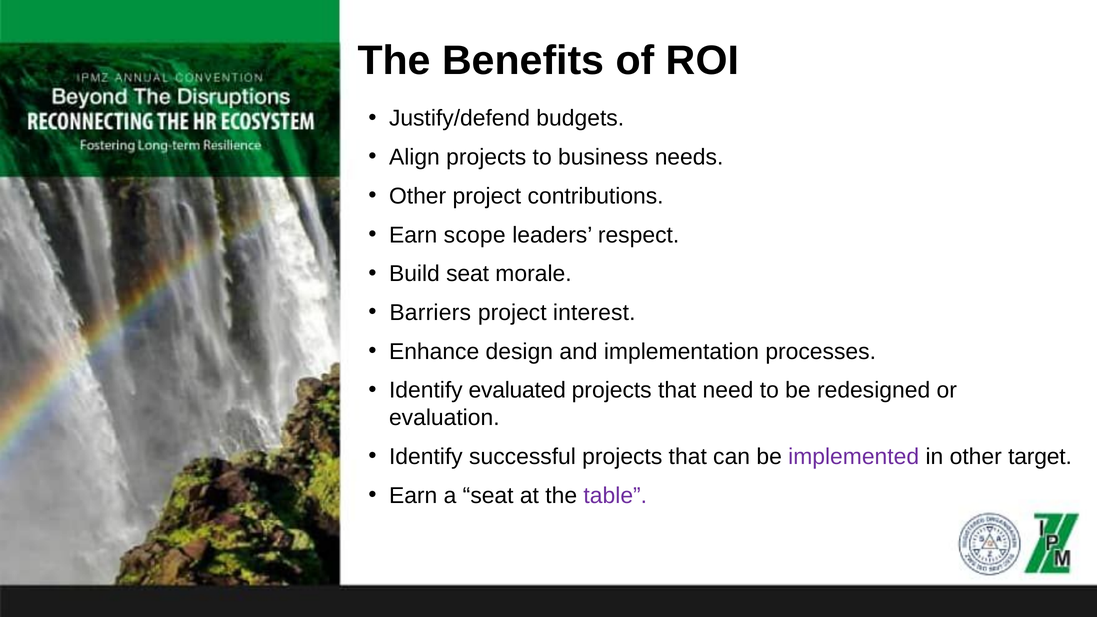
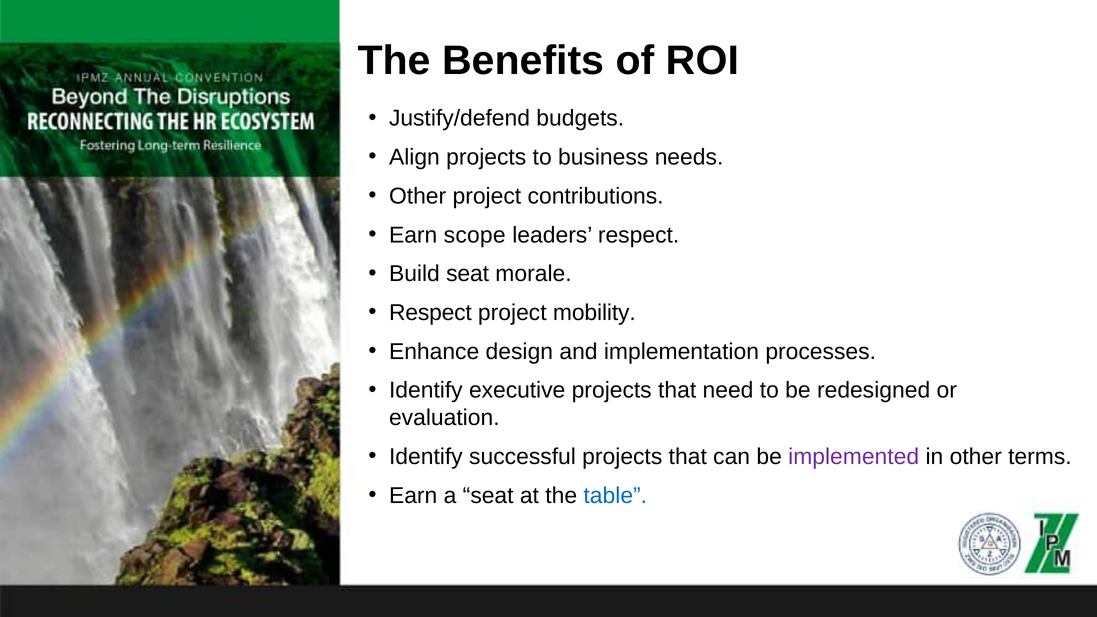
Barriers: Barriers -> Respect (430, 313)
interest: interest -> mobility (594, 313)
evaluated: evaluated -> executive (517, 390)
target: target -> terms (1040, 457)
table colour: purple -> blue (615, 496)
